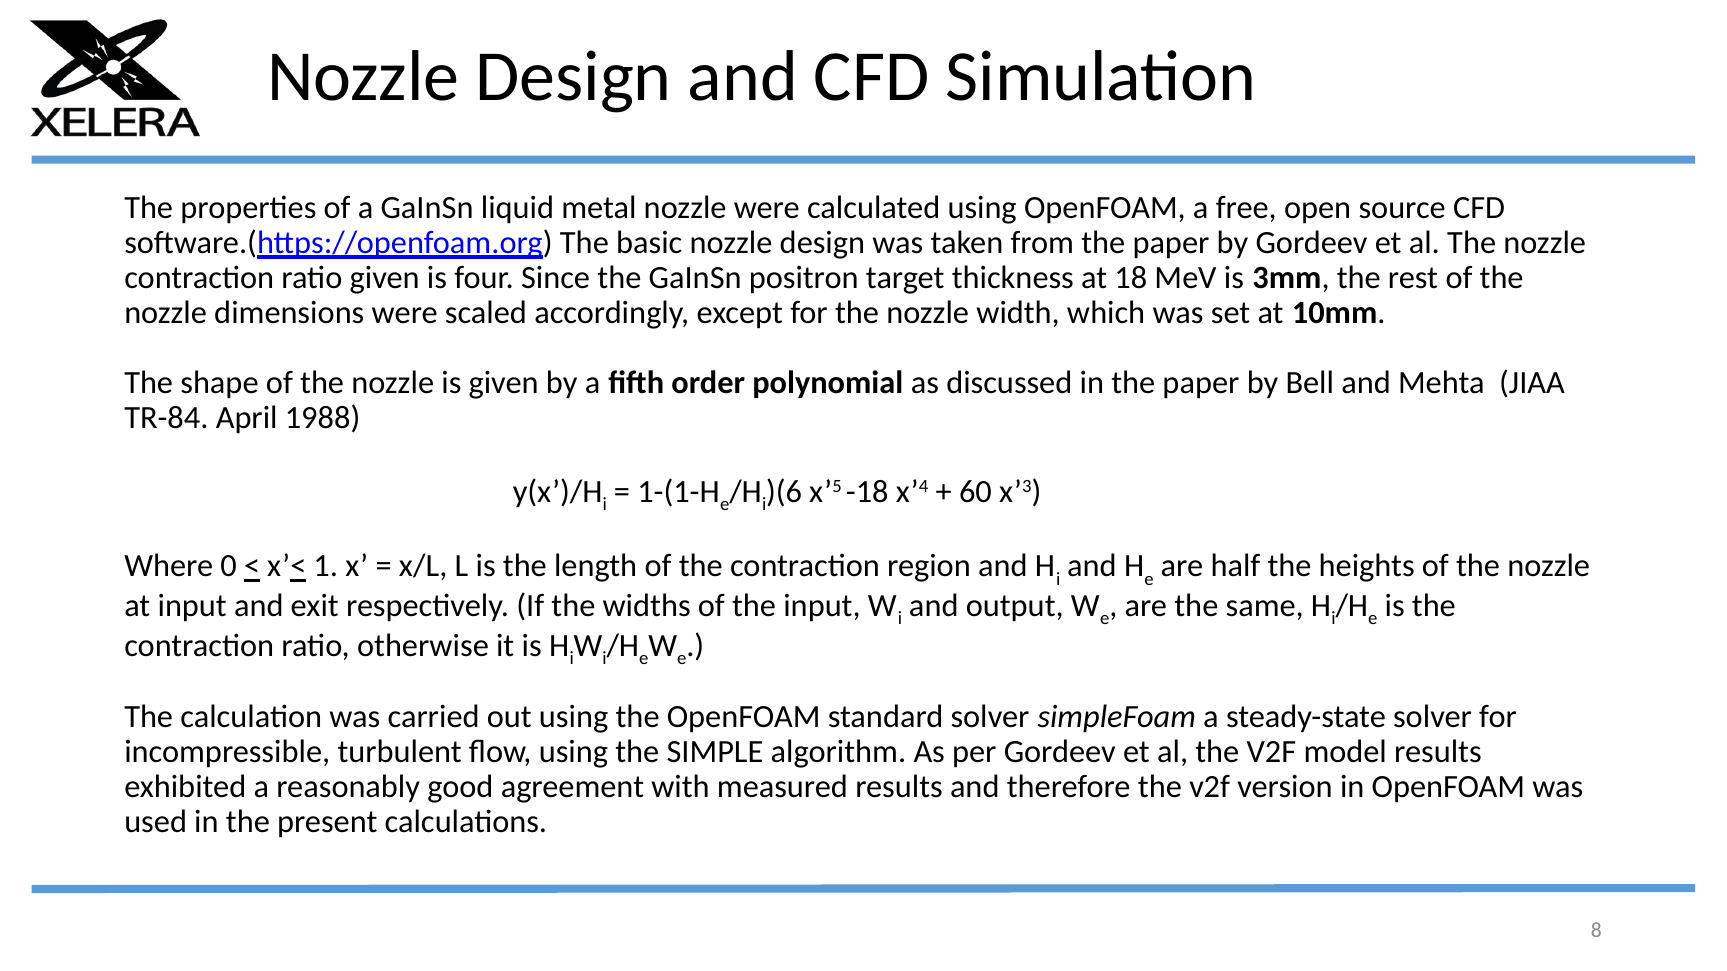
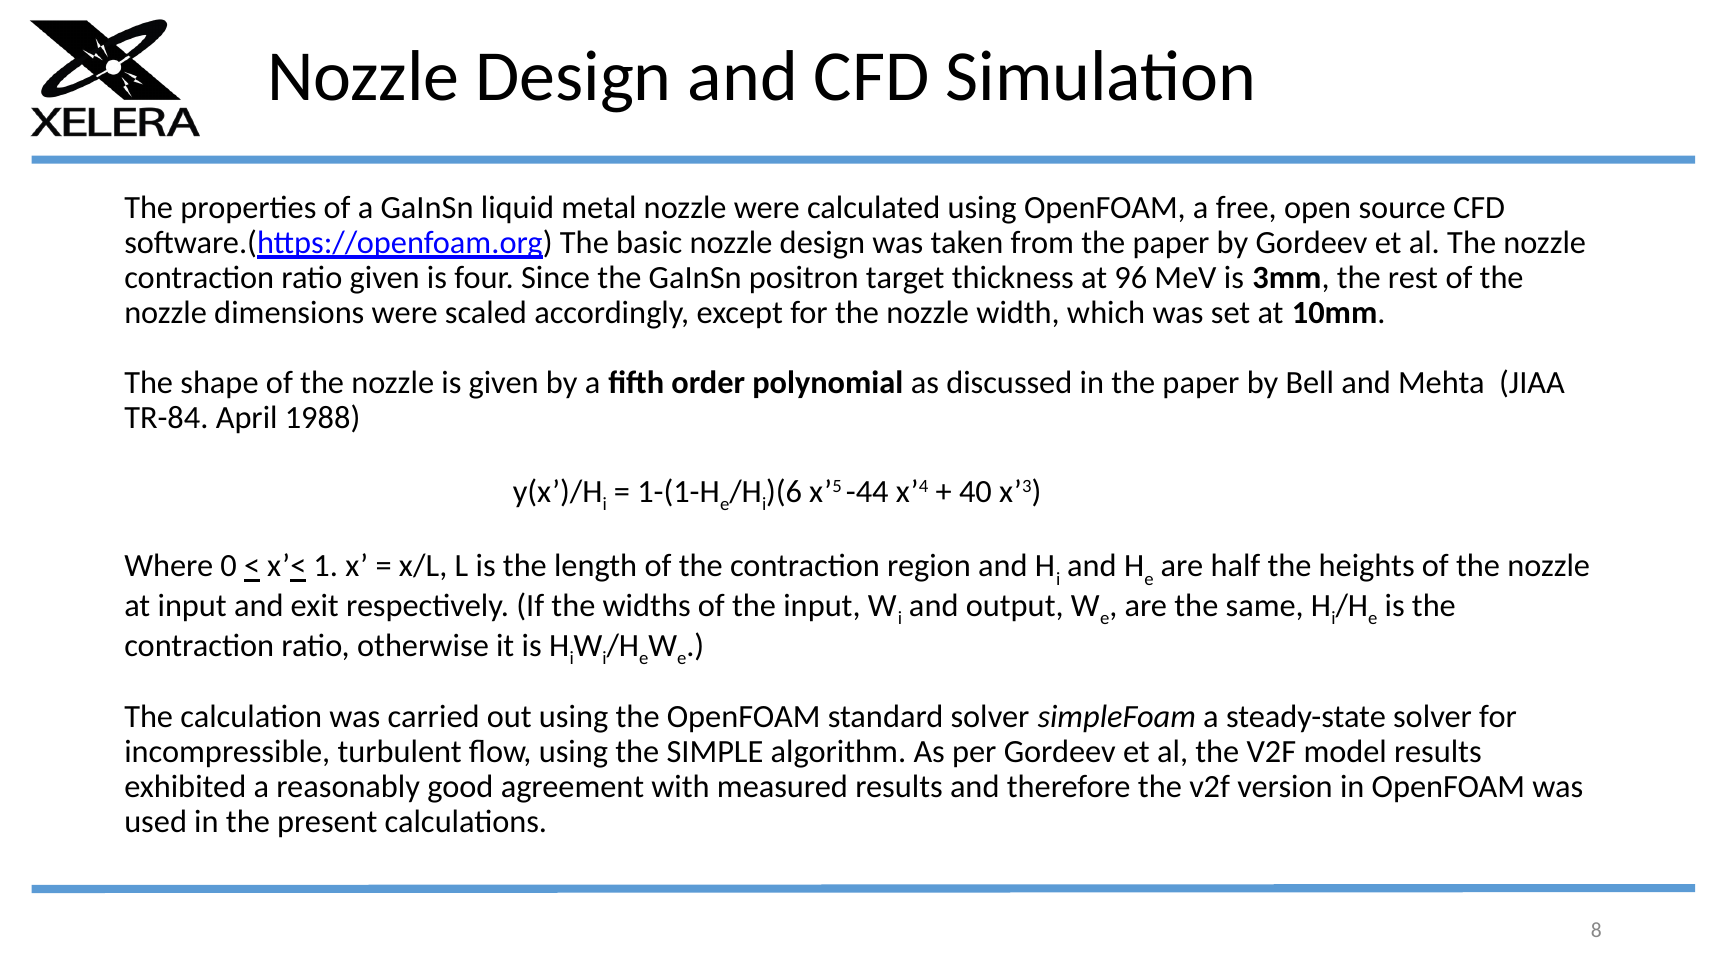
18: 18 -> 96 (1131, 278)
-18: -18 -> -44 (867, 492)
60: 60 -> 40 (975, 492)
